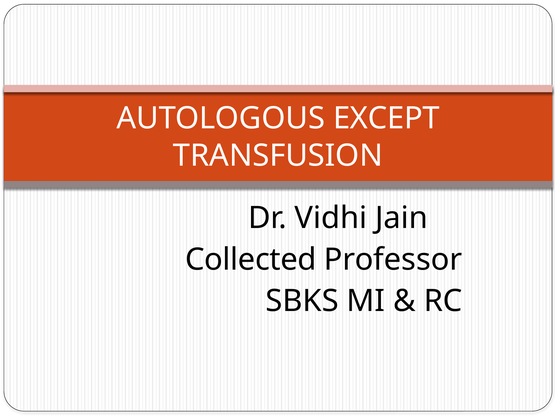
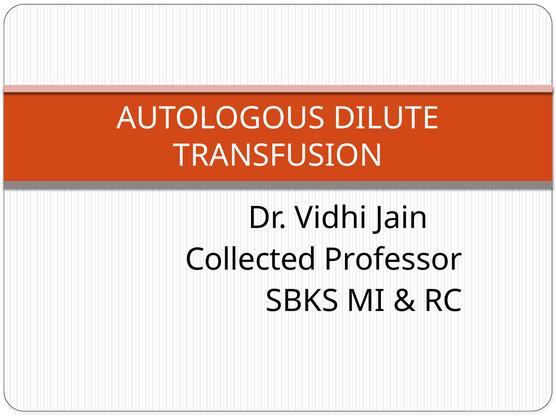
EXCEPT: EXCEPT -> DILUTE (386, 118)
